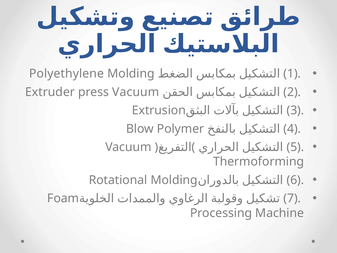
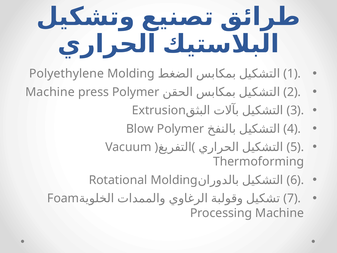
Extruder: Extruder -> Machine (50, 92)
press Vacuum: Vacuum -> Polymer (136, 92)
